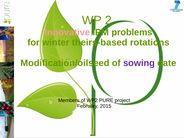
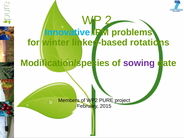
Innovative colour: pink -> light blue (67, 32)
theirs-based: theirs-based -> linked-based (100, 43)
Modification/oilseed: Modification/oilseed -> Modification/species (65, 63)
